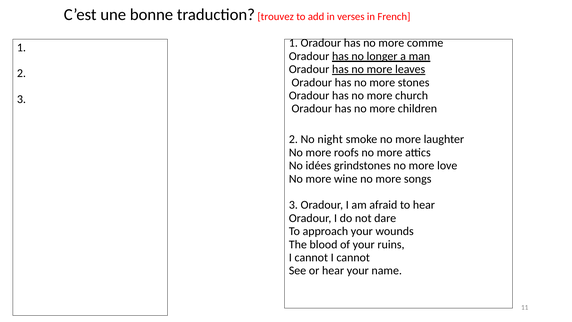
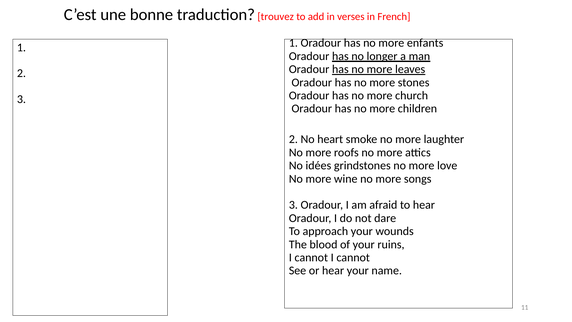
comme: comme -> enfants (425, 43)
night: night -> heart (330, 139)
